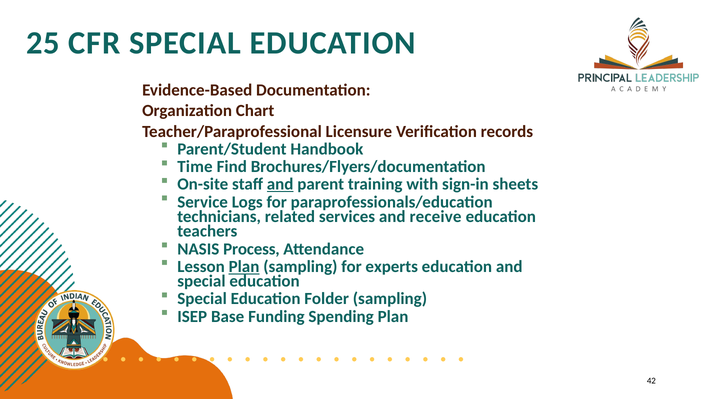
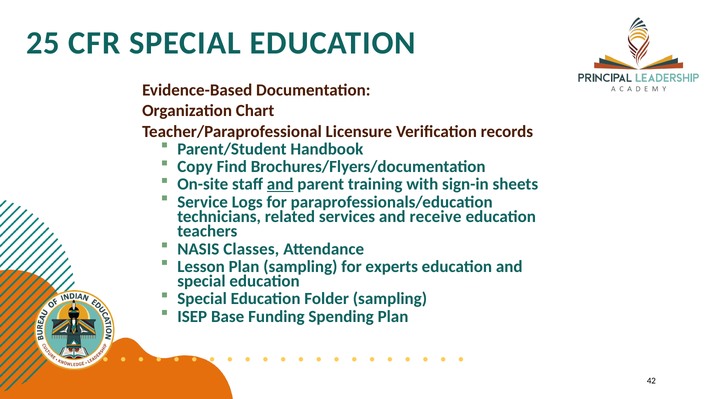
Time: Time -> Copy (195, 167)
Process: Process -> Classes (251, 249)
Plan underline: present -> none (244, 267)
